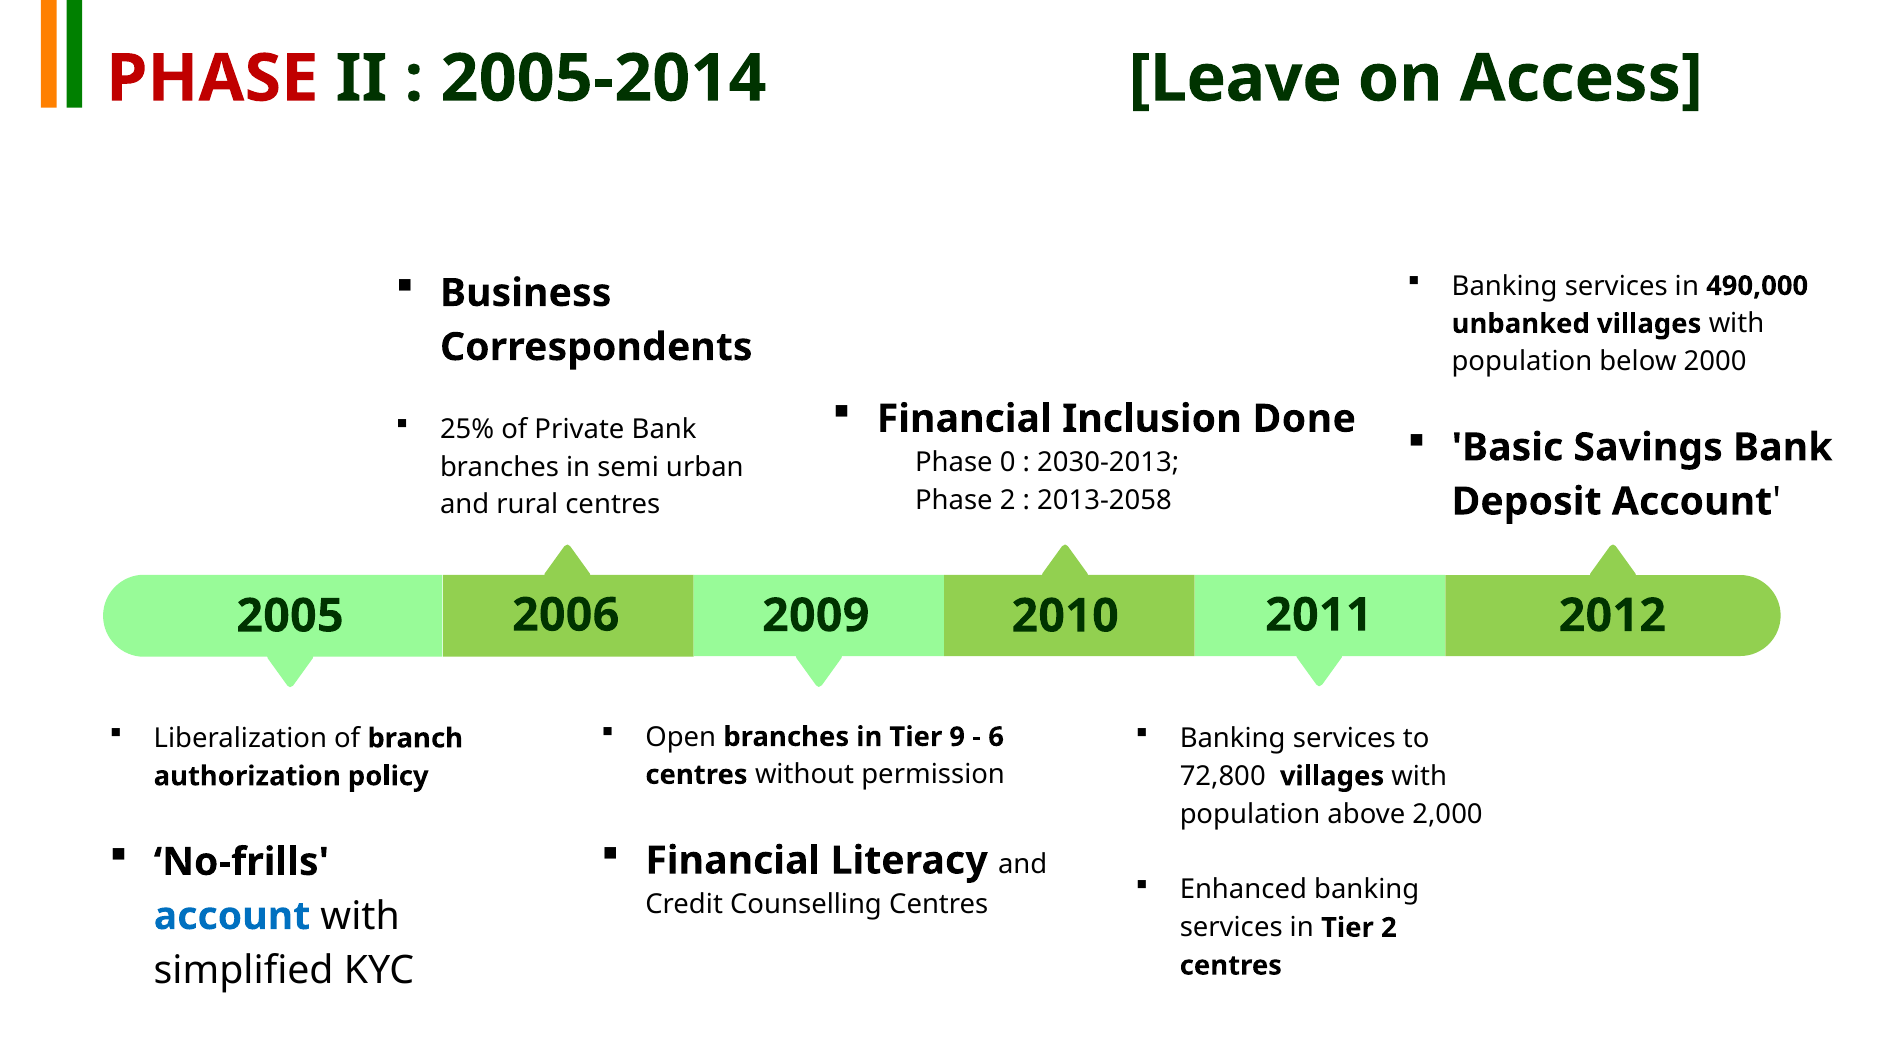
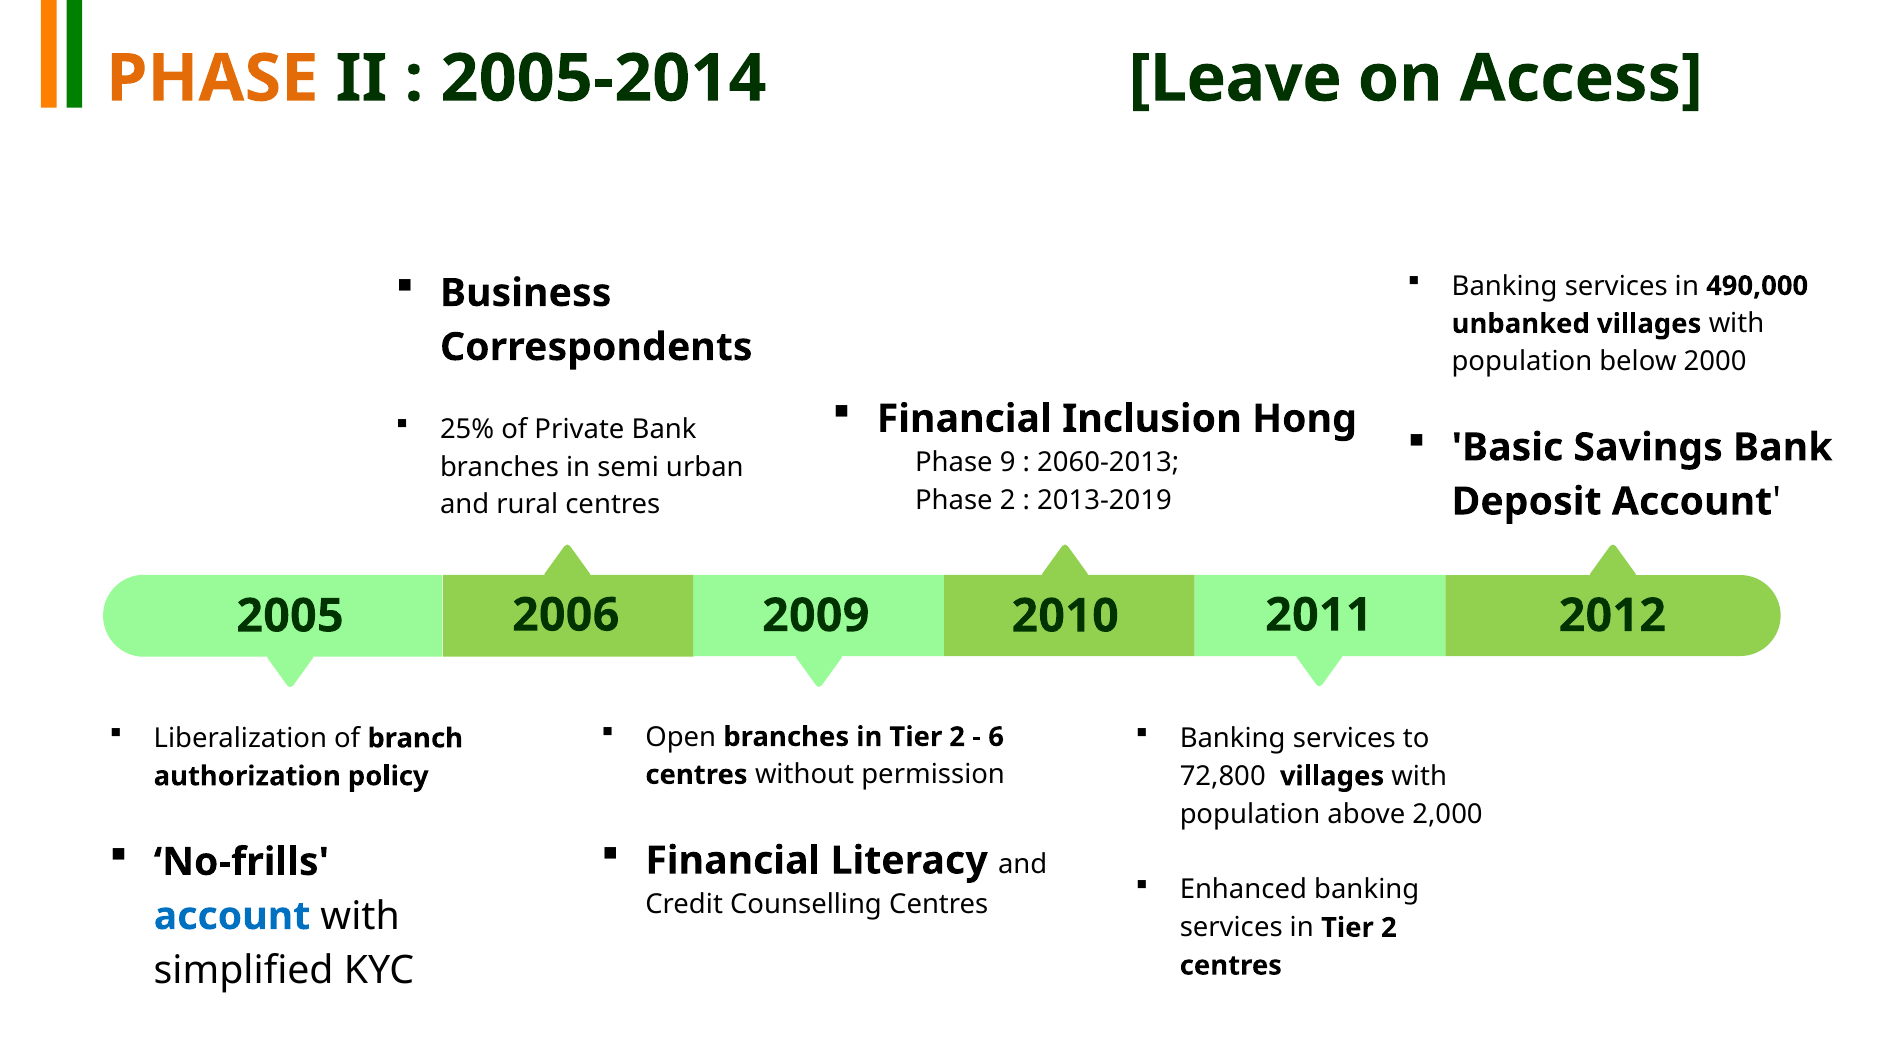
PHASE colour: red -> orange (212, 79)
Done: Done -> Hong (1304, 419)
0: 0 -> 9 (1008, 463)
2030-2013: 2030-2013 -> 2060-2013 (1108, 463)
2013-2058: 2013-2058 -> 2013-2019 (1105, 501)
branches in Tier 9: 9 -> 2 (957, 737)
